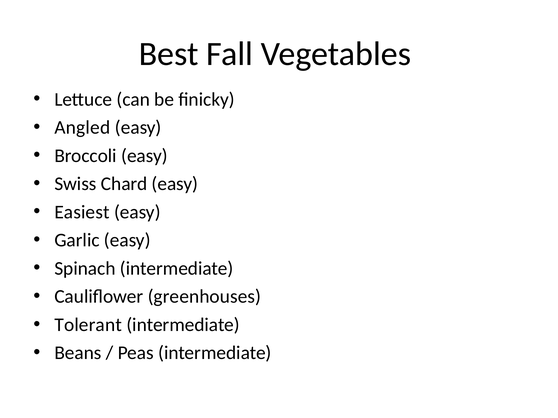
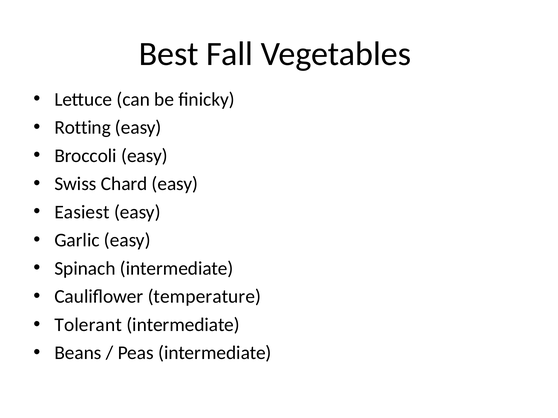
Angled: Angled -> Rotting (83, 128)
greenhouses: greenhouses -> temperature (204, 297)
